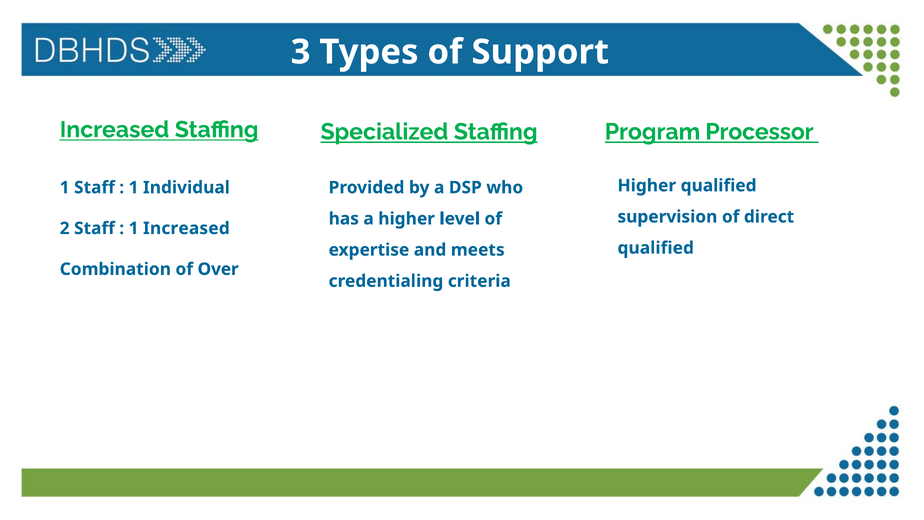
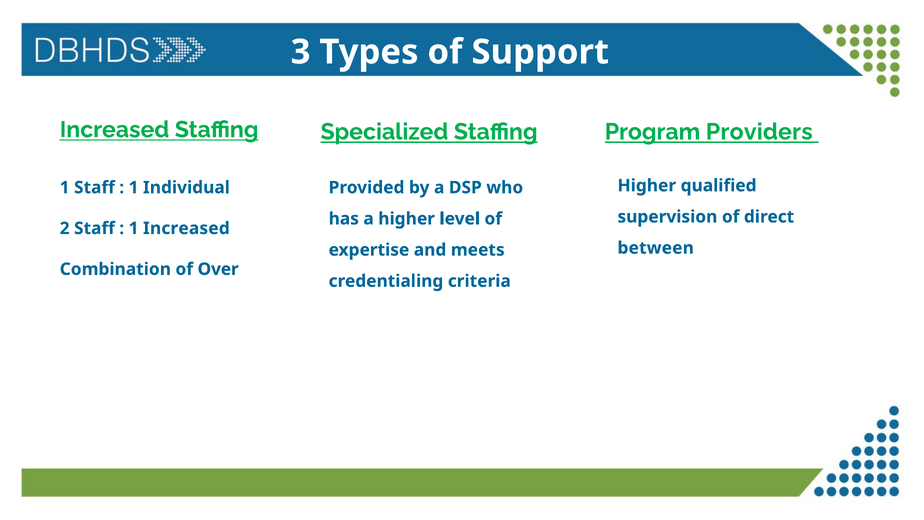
Processor: Processor -> Providers (759, 132)
qualified: qualified -> between (656, 248)
